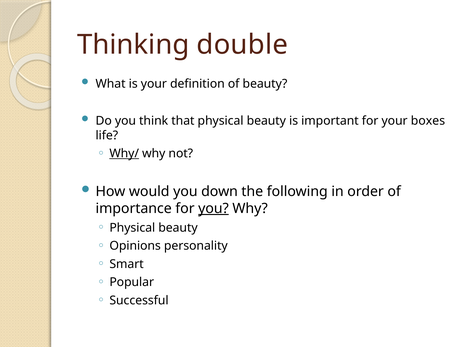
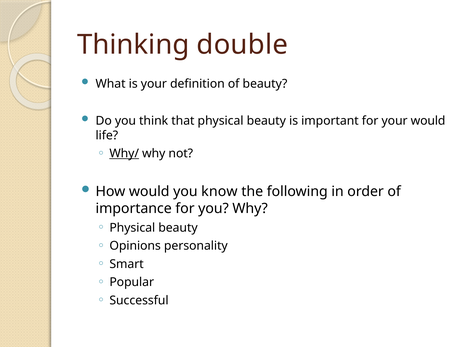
your boxes: boxes -> would (428, 121)
down: down -> know (219, 191)
you underline: present -> none (213, 208)
